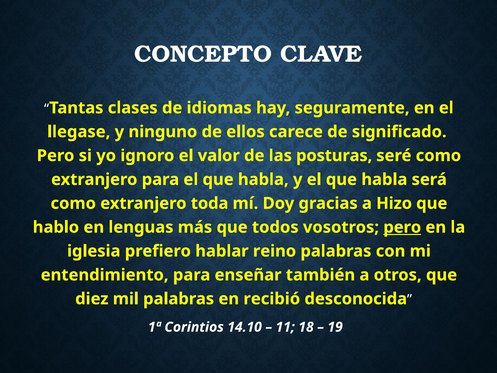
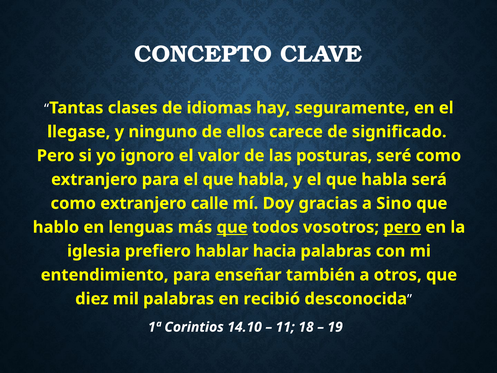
toda: toda -> calle (210, 203)
Hizo: Hizo -> Sino (394, 203)
que underline: none -> present (232, 227)
reino: reino -> hacia (275, 251)
